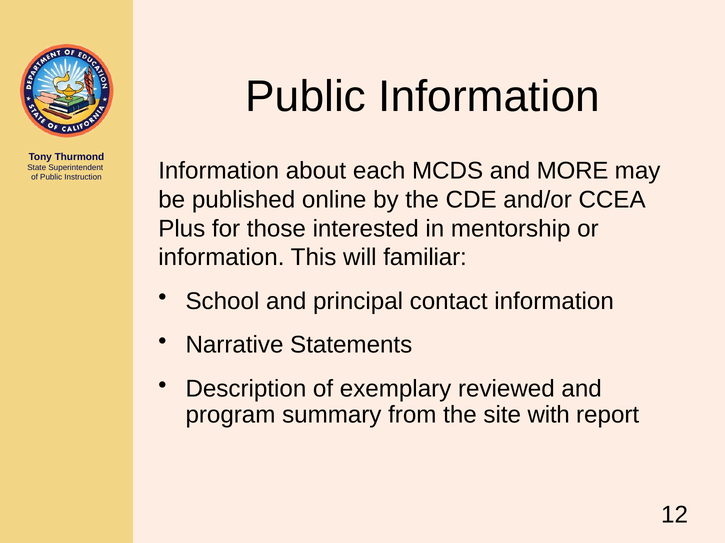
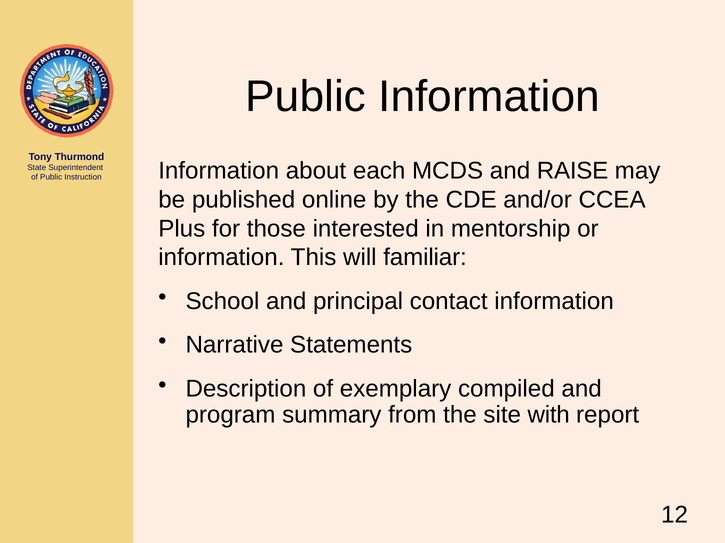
MORE: MORE -> RAISE (573, 171)
reviewed: reviewed -> compiled (506, 389)
